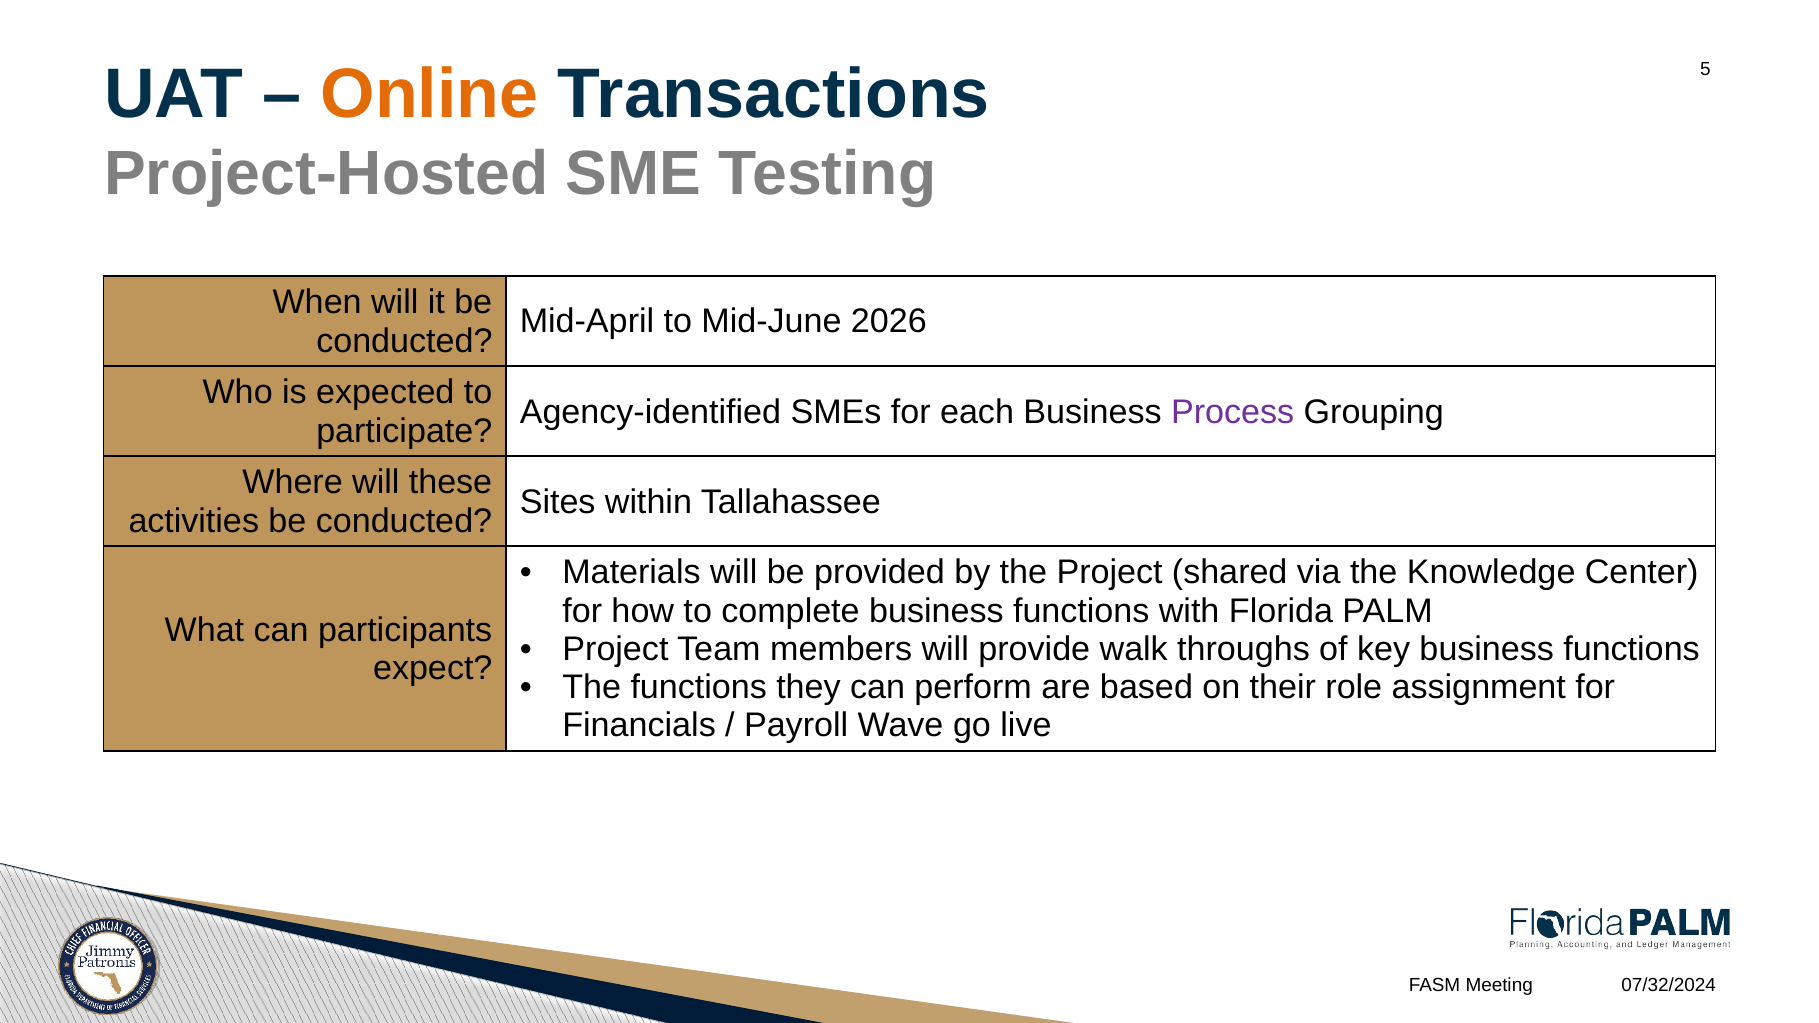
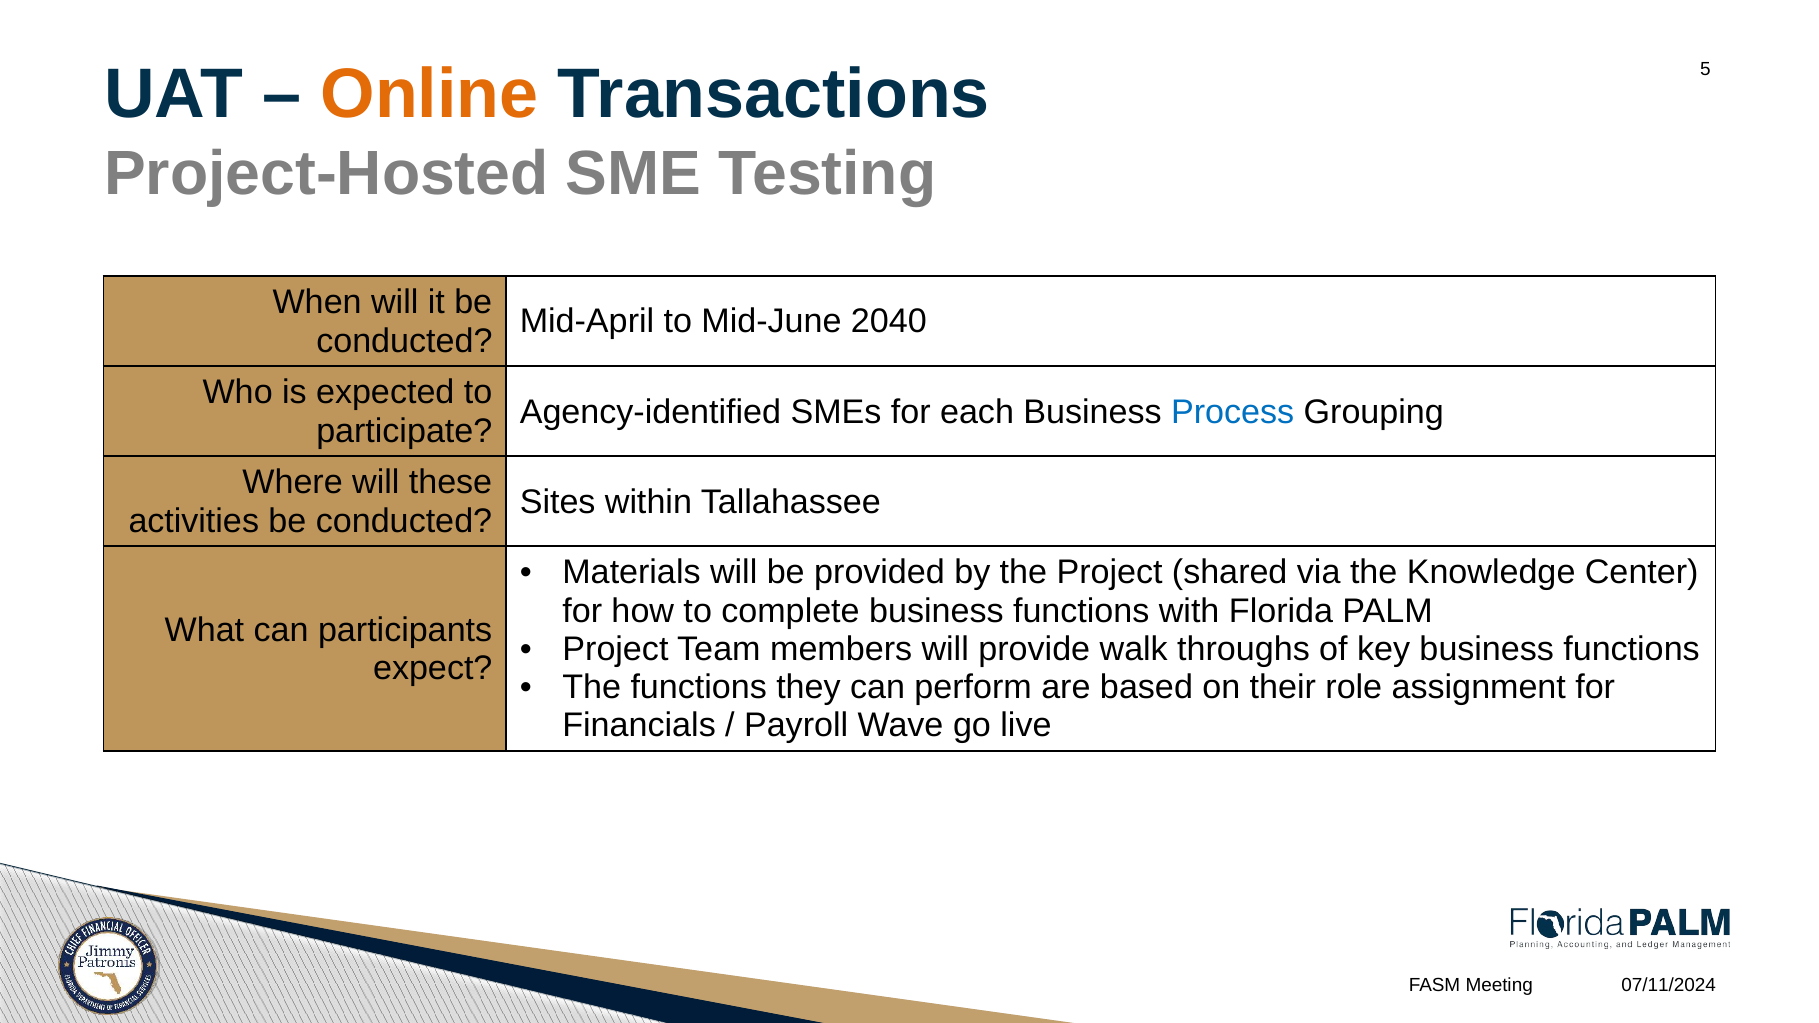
2026: 2026 -> 2040 (889, 322)
Process colour: purple -> blue (1233, 412)
07/32/2024: 07/32/2024 -> 07/11/2024 (1669, 985)
